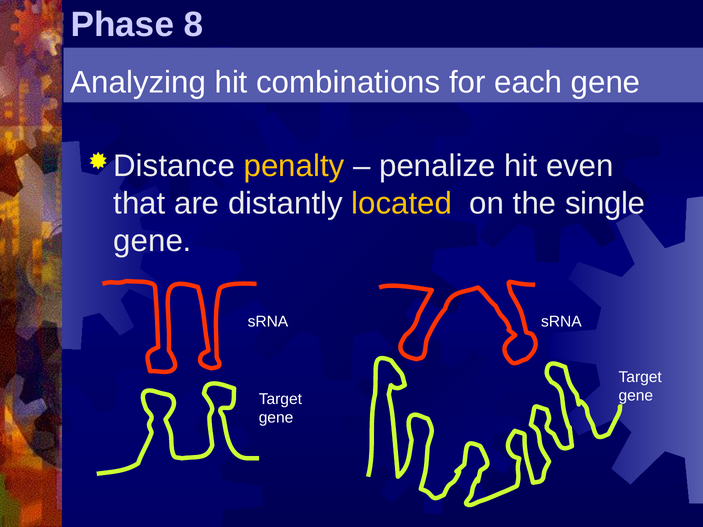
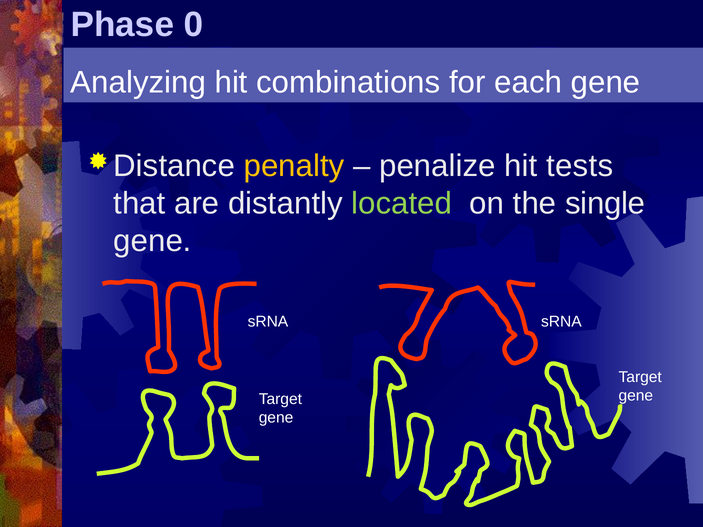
8: 8 -> 0 (194, 25)
even: even -> tests (580, 166)
located colour: yellow -> light green (402, 204)
